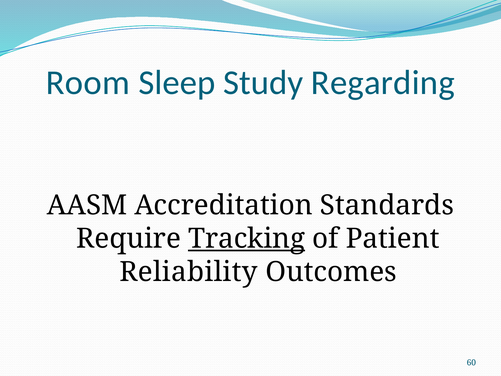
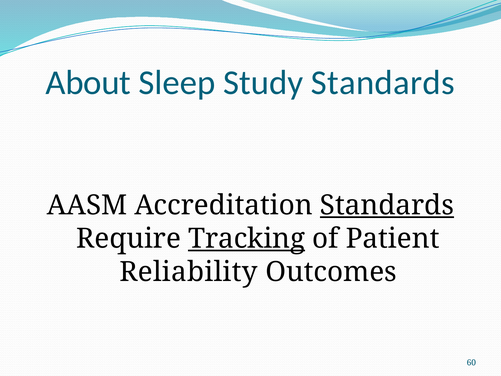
Room: Room -> About (88, 83)
Study Regarding: Regarding -> Standards (383, 83)
Standards underline: none -> present (387, 205)
